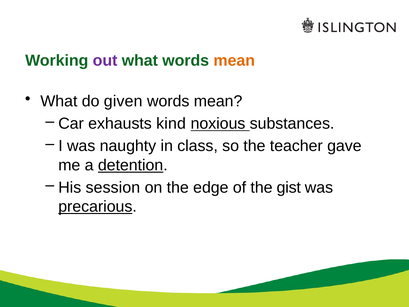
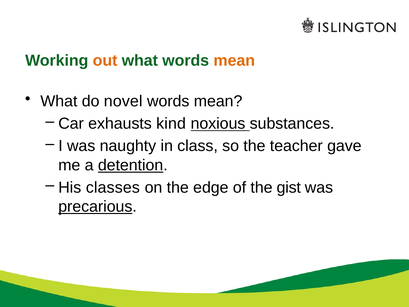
out colour: purple -> orange (105, 61)
given: given -> novel (123, 101)
session: session -> classes (113, 187)
